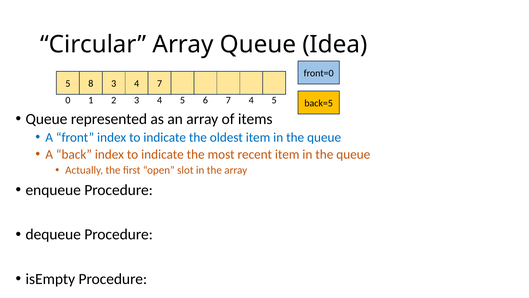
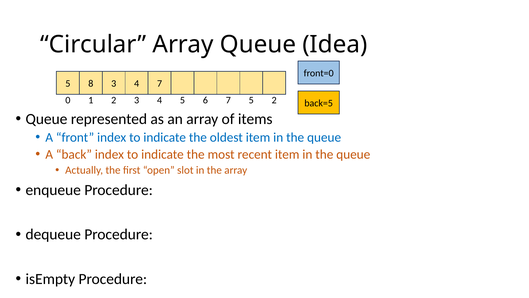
1 4: 4 -> 5 (251, 100)
0 5: 5 -> 2 (274, 100)
